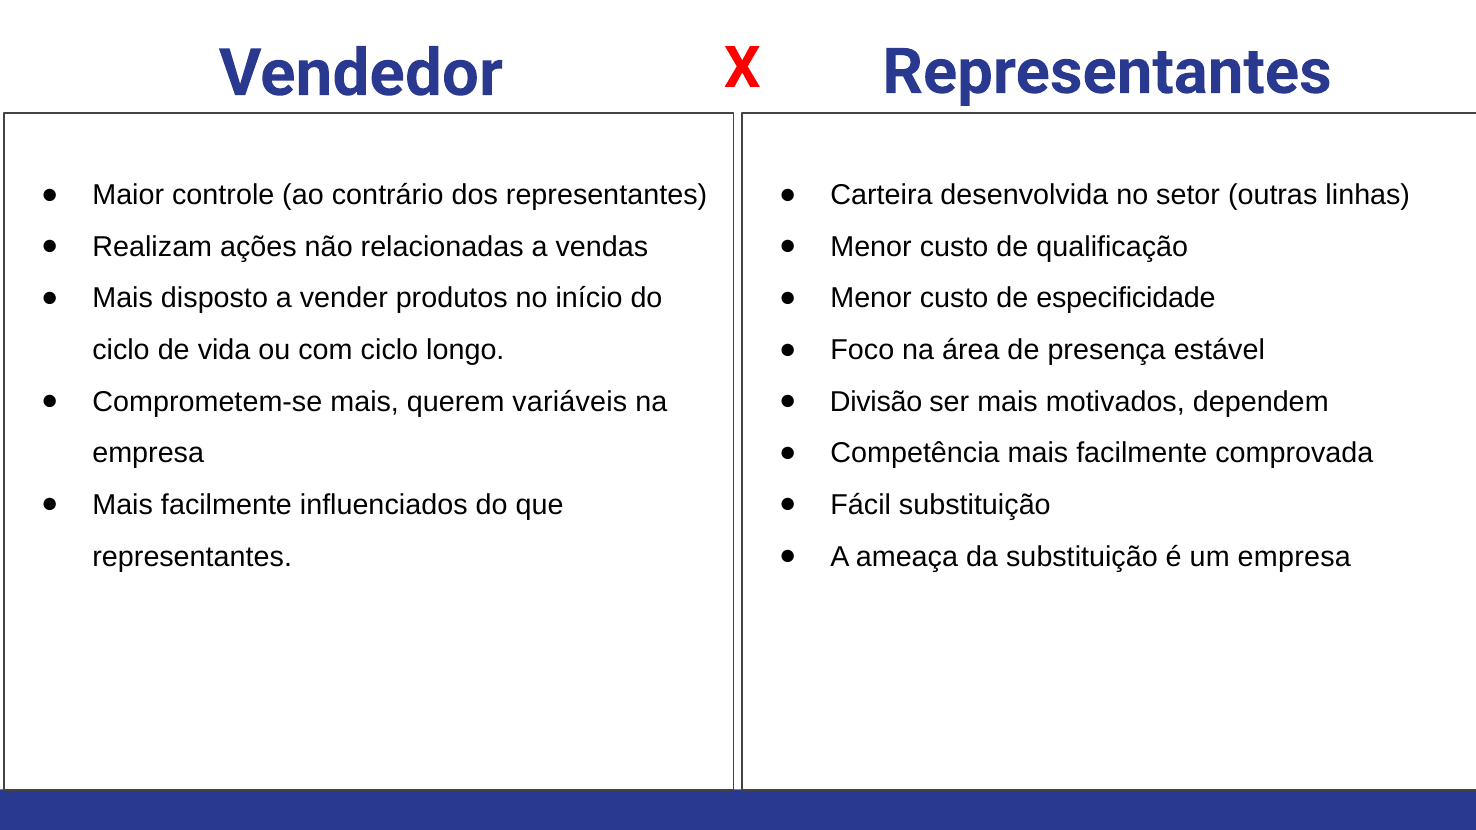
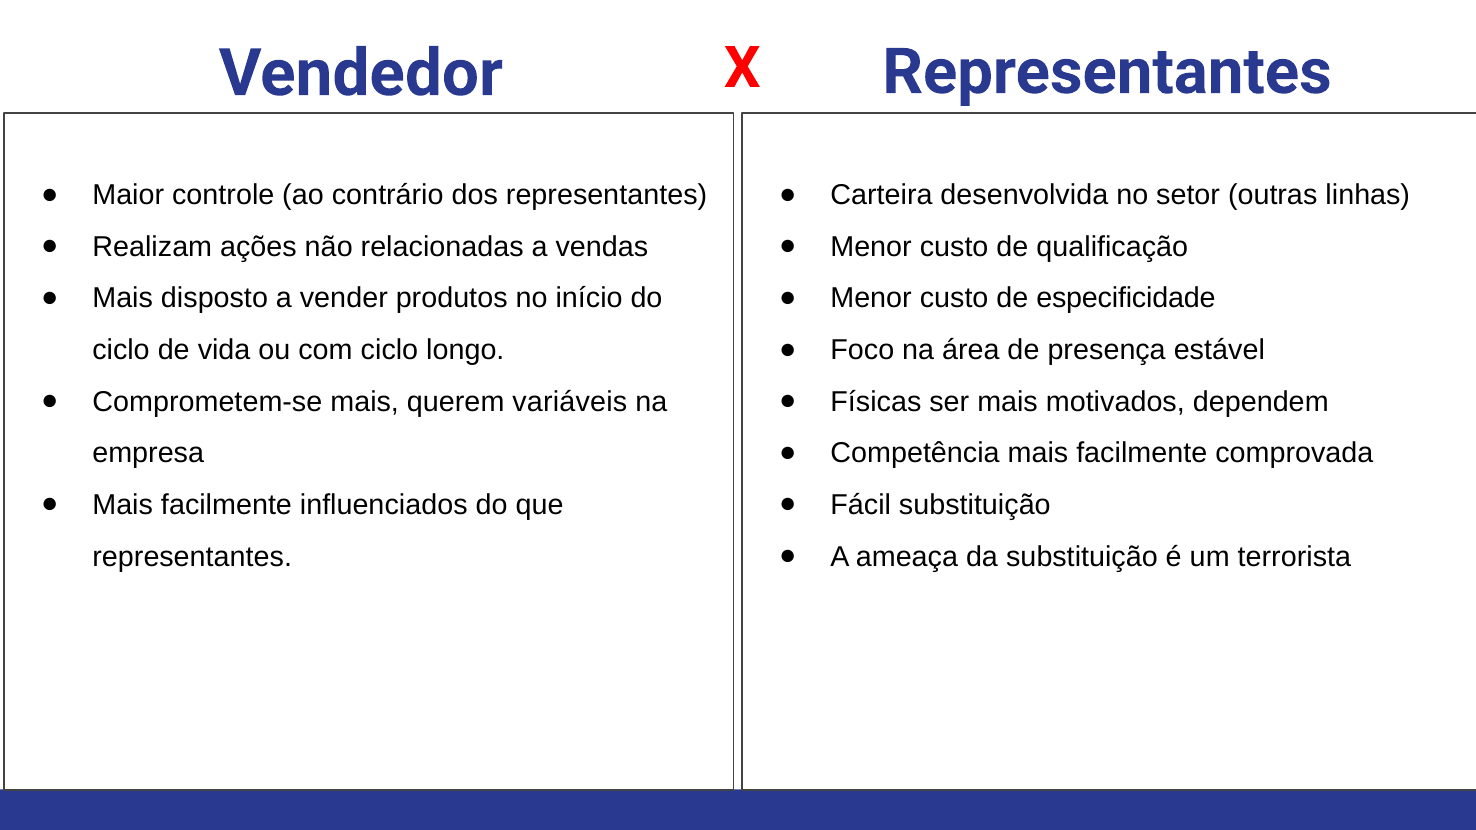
Divisão: Divisão -> Físicas (876, 402)
um empresa: empresa -> terrorista (1294, 557)
